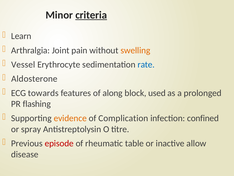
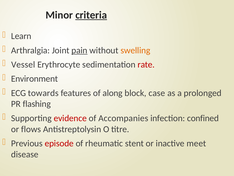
pain underline: none -> present (79, 50)
rate colour: blue -> red (146, 64)
Aldosterone: Aldosterone -> Environment (34, 79)
used: used -> case (157, 93)
evidence colour: orange -> red (70, 118)
Complication: Complication -> Accompanies (123, 118)
spray: spray -> flows (31, 129)
table: table -> stent (134, 143)
allow: allow -> meet (196, 143)
